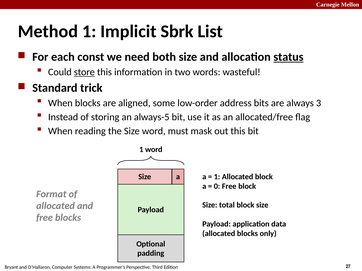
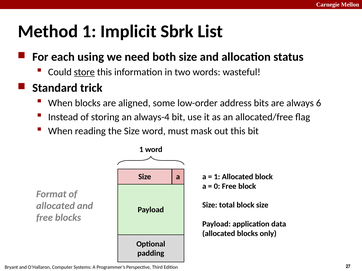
const: const -> using (91, 57)
status underline: present -> none (288, 57)
3: 3 -> 6 (319, 103)
always-5: always-5 -> always-4 (152, 117)
